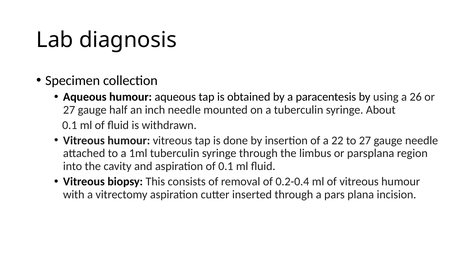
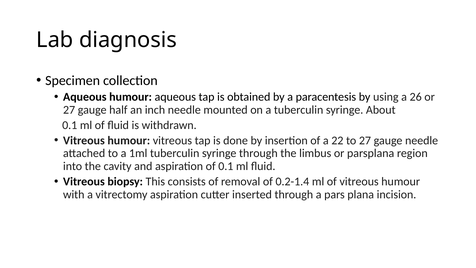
0.2-0.4: 0.2-0.4 -> 0.2-1.4 (292, 181)
